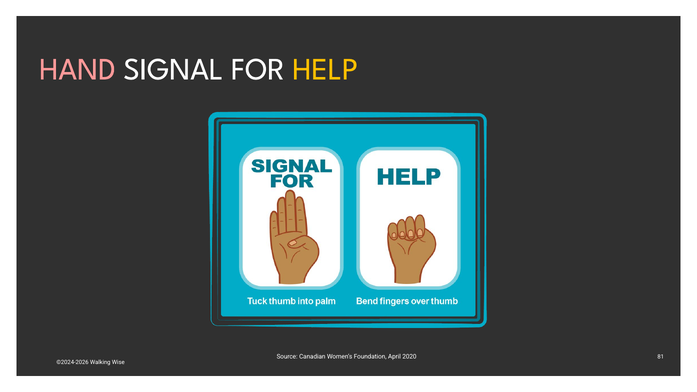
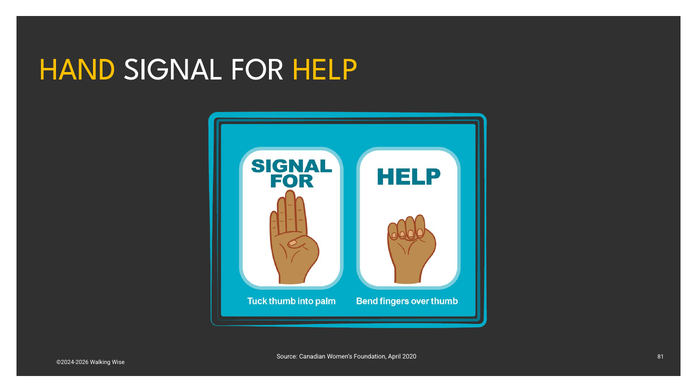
HAND colour: pink -> yellow (78, 69)
